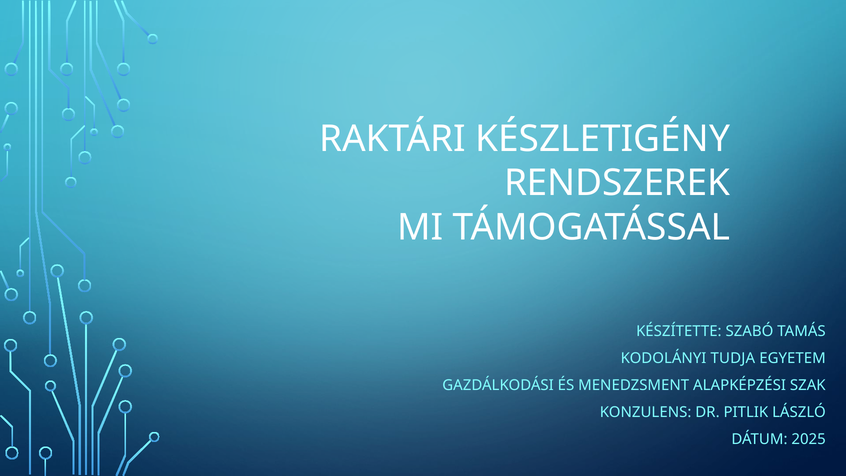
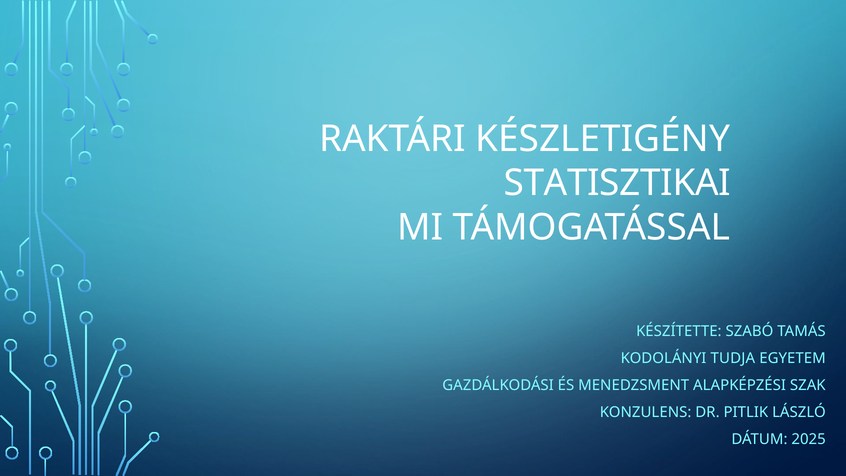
RENDSZEREK: RENDSZEREK -> STATISZTIKAI (617, 183)
